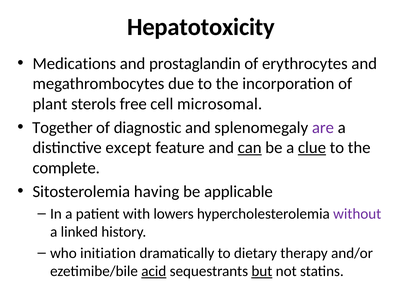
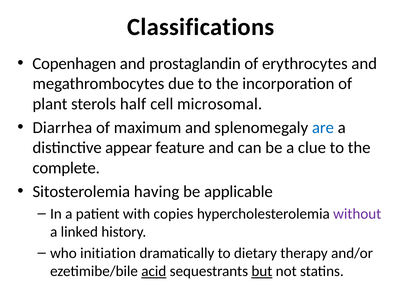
Hepatotoxicity: Hepatotoxicity -> Classifications (201, 27)
Medications: Medications -> Copenhagen (74, 63)
free: free -> half (133, 104)
Together: Together -> Diarrhea (62, 127)
diagnostic: diagnostic -> maximum (148, 127)
are colour: purple -> blue (323, 127)
except: except -> appear (129, 147)
can underline: present -> none (250, 147)
clue underline: present -> none (312, 147)
lowers: lowers -> copies (173, 213)
